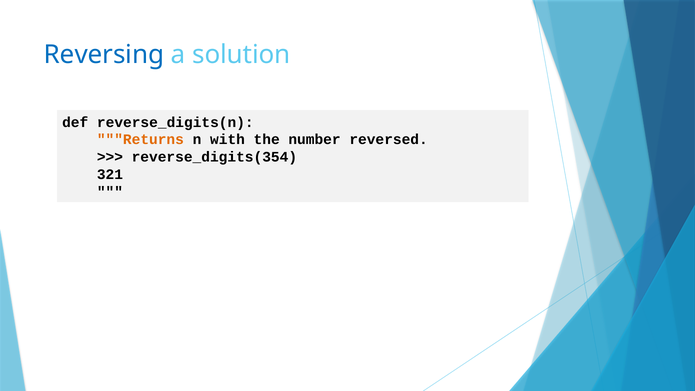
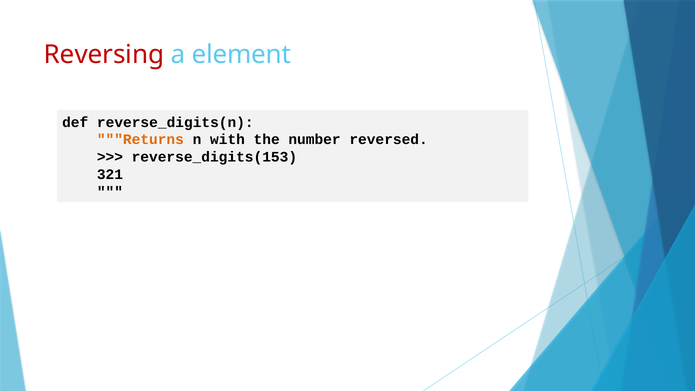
Reversing colour: blue -> red (104, 55)
solution: solution -> element (241, 55)
reverse_digits(354: reverse_digits(354 -> reverse_digits(153 (214, 157)
